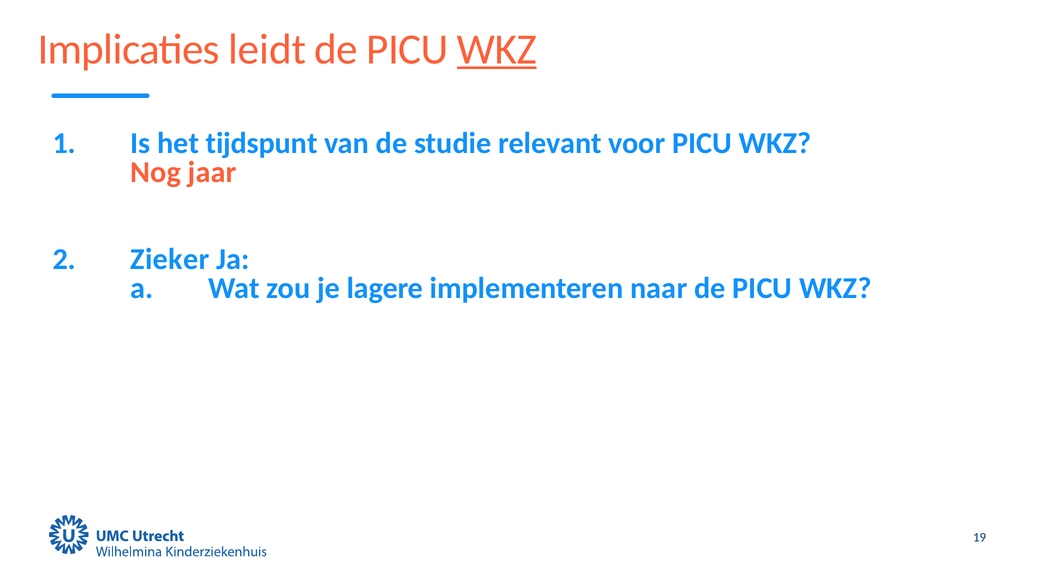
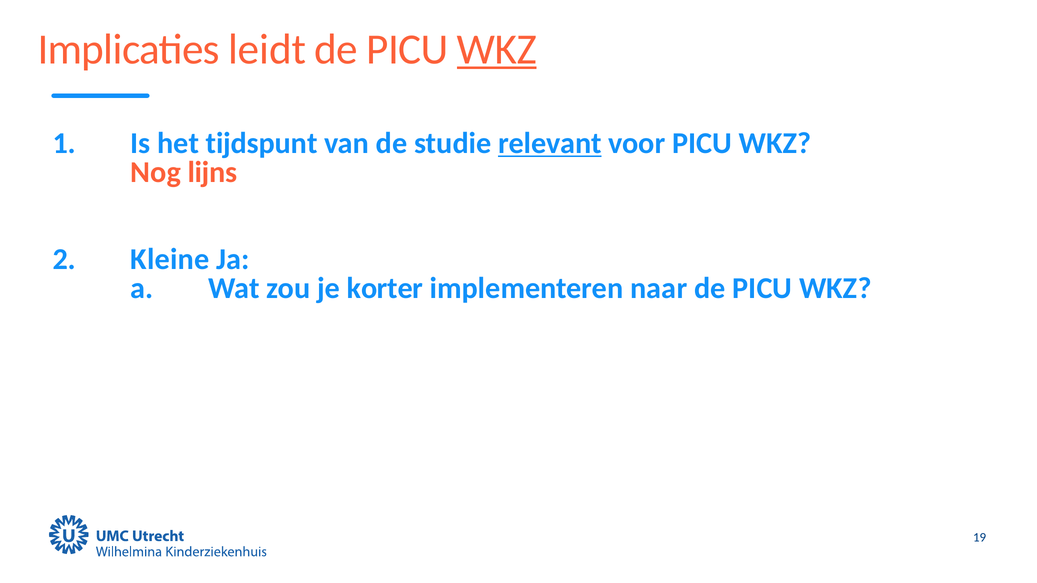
relevant underline: none -> present (550, 143)
jaar: jaar -> lijns (212, 172)
Zieker: Zieker -> Kleine (170, 260)
lagere: lagere -> korter (385, 289)
